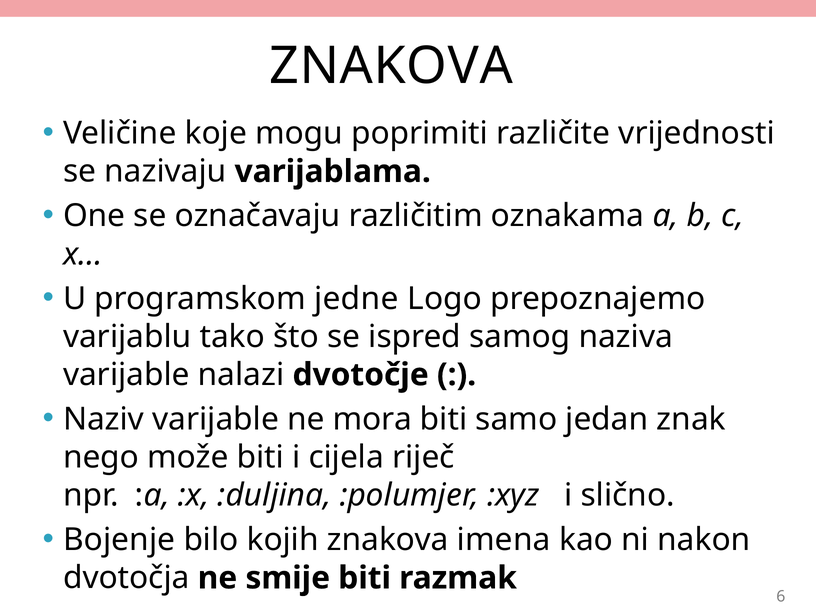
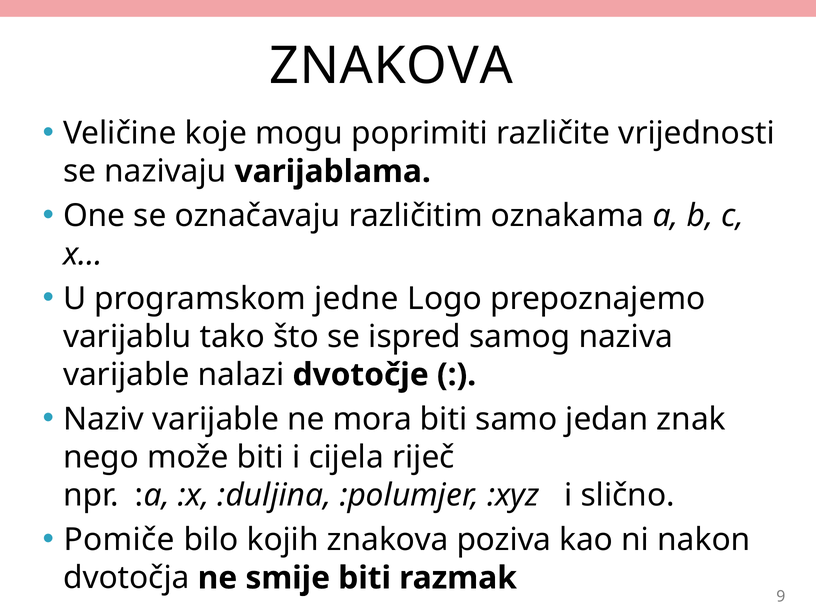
Bojenje: Bojenje -> Pomiče (119, 540)
imena: imena -> poziva (504, 540)
6: 6 -> 9 (781, 597)
